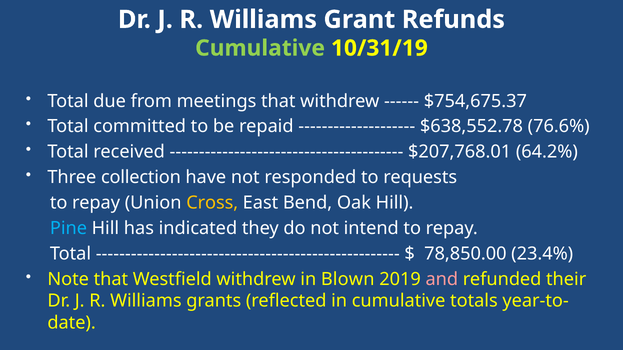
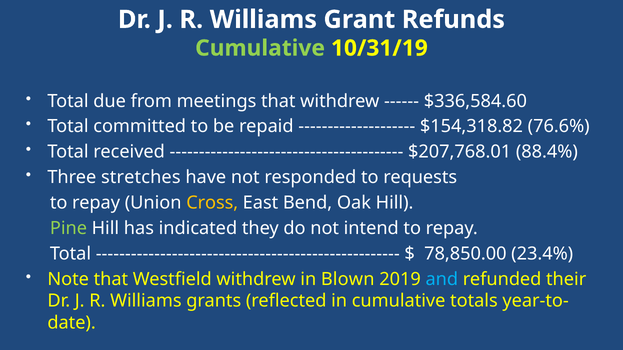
$754,675.37: $754,675.37 -> $336,584.60 (475, 101)
$638,552.78: $638,552.78 -> $154,318.82 (471, 127)
64.2%: 64.2% -> 88.4% (547, 152)
collection: collection -> stretches (141, 178)
Pine colour: light blue -> light green (68, 228)
and colour: pink -> light blue (442, 279)
